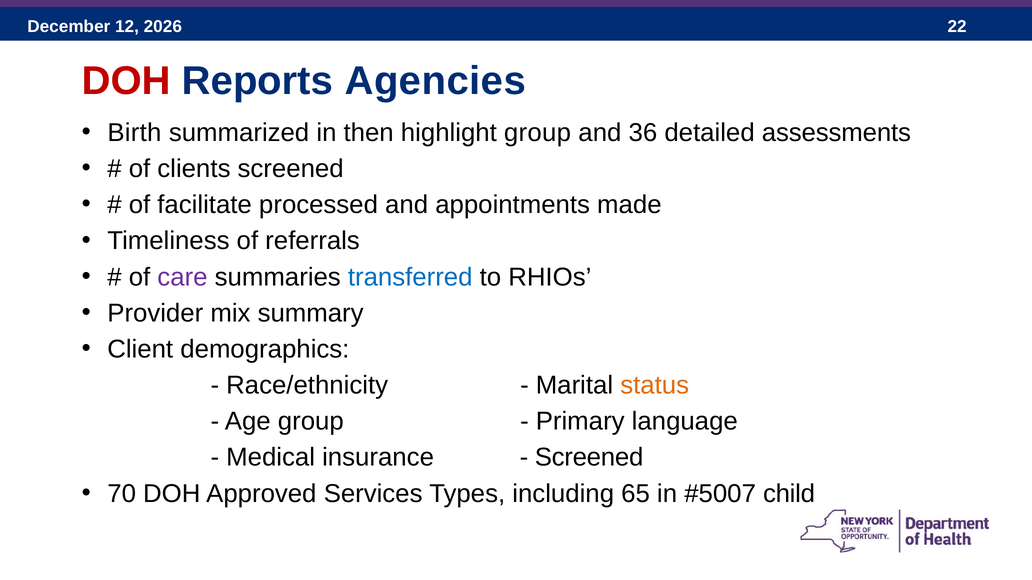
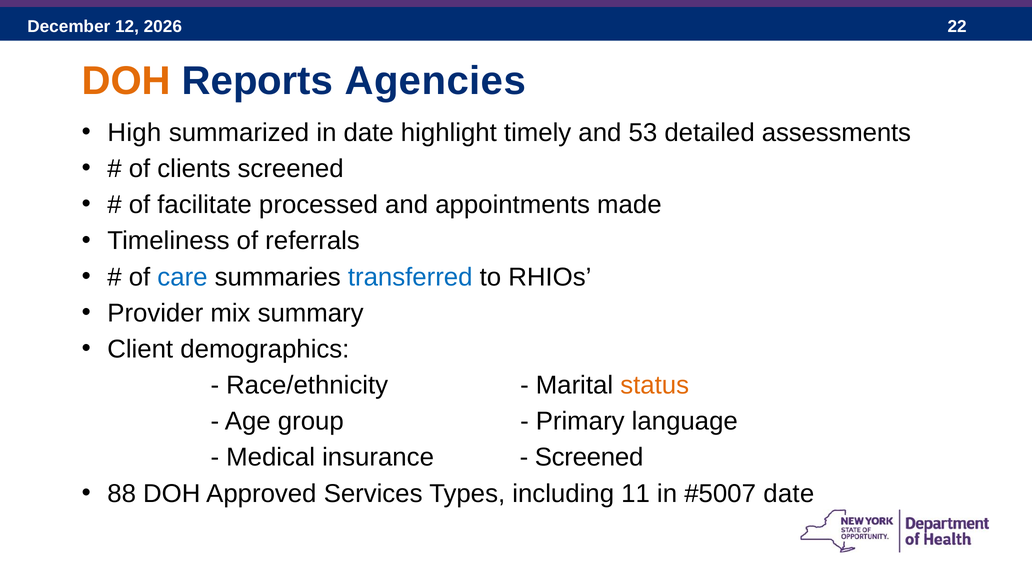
DOH colour: red -> orange (126, 81)
Birth: Birth -> High (134, 133)
in then: then -> date (369, 133)
highlight group: group -> timely (538, 133)
36: 36 -> 53 (643, 133)
care colour: purple -> blue (182, 277)
70: 70 -> 88 (122, 494)
65: 65 -> 11 (636, 494)
child: child -> date (789, 494)
